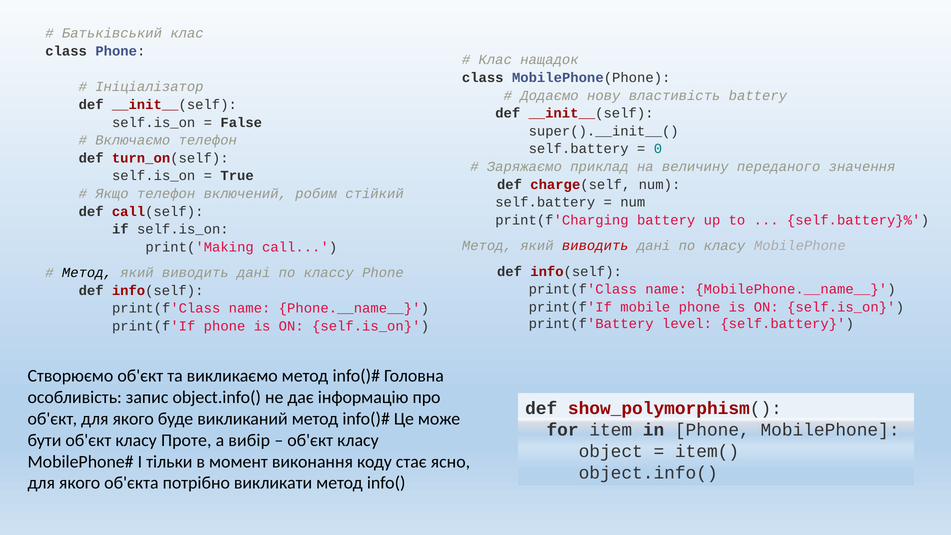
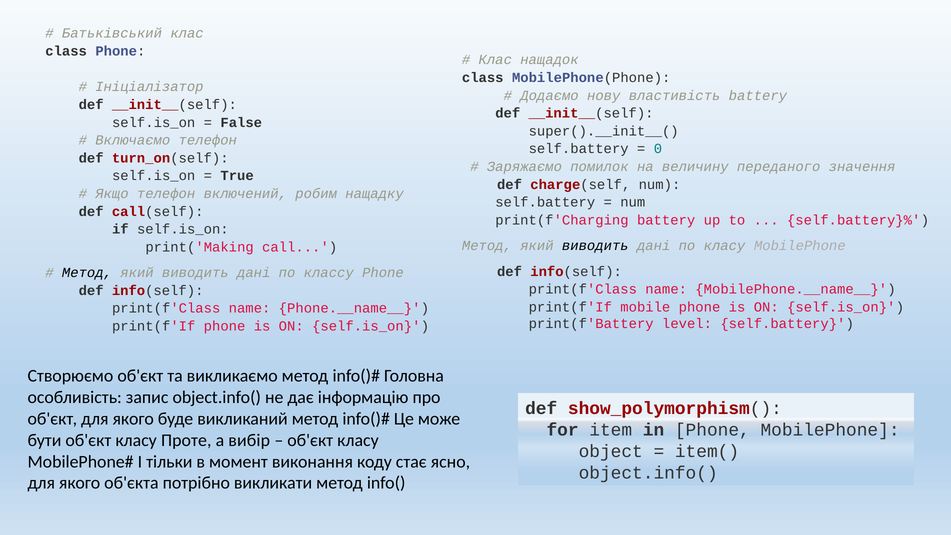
приклад: приклад -> помилок (599, 167)
стійкий: стійкий -> нащадку (375, 194)
виводить colour: red -> black (595, 246)
